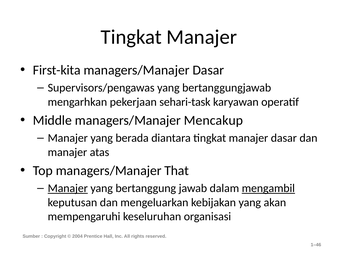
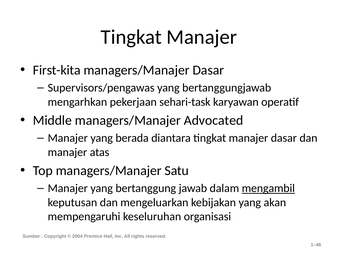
Mencakup: Mencakup -> Advocated (214, 120)
That: That -> Satu (177, 170)
Manajer underline: present -> none (68, 188)
